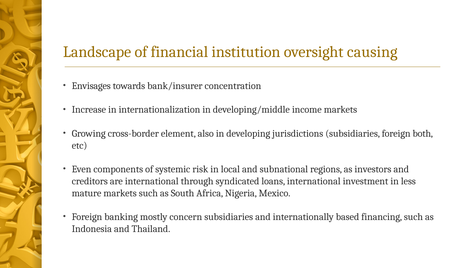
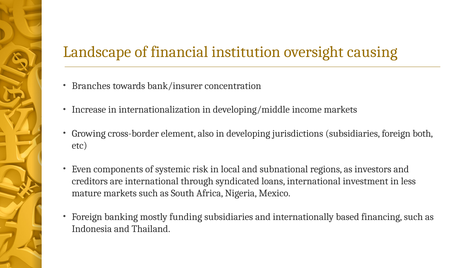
Envisages: Envisages -> Branches (91, 86)
concern: concern -> funding (186, 217)
